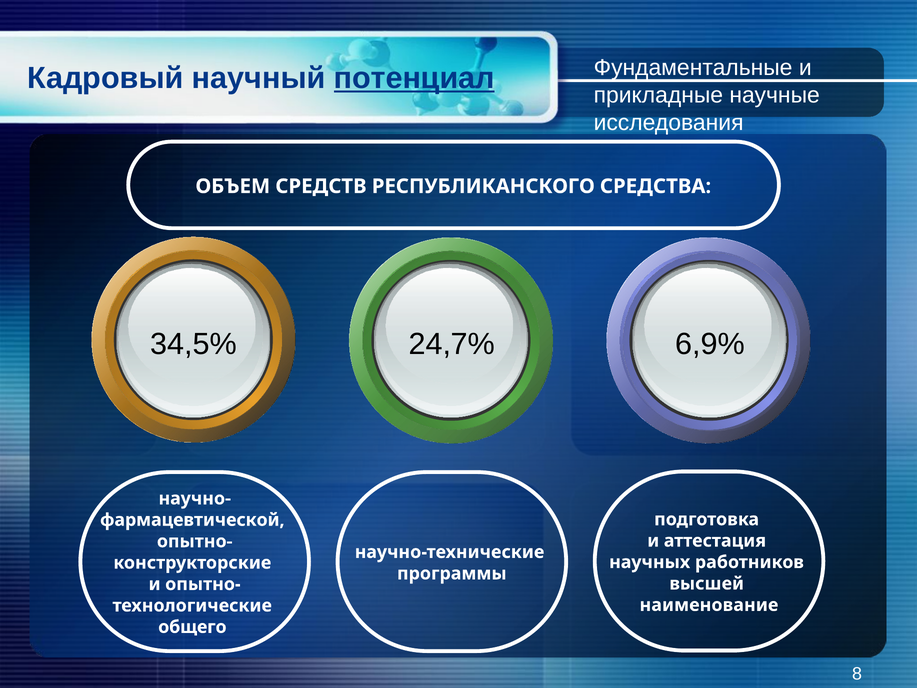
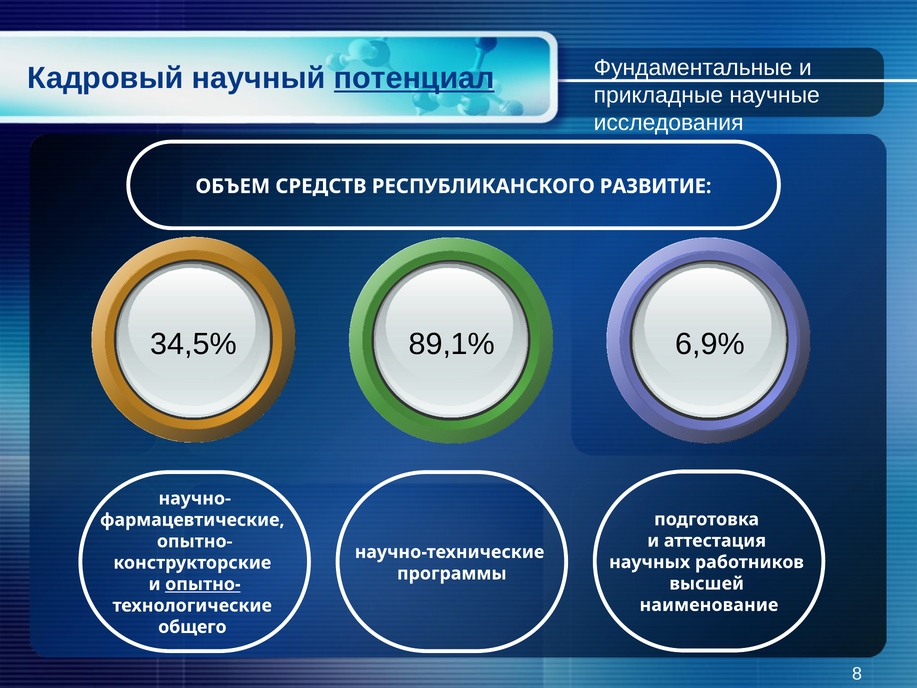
СРЕДСТВА: СРЕДСТВА -> РАЗВИТИЕ (656, 186)
24,7%: 24,7% -> 89,1% (452, 344)
фармацевтической: фармацевтической -> фармацевтические (192, 520)
опытно- underline: none -> present (203, 584)
